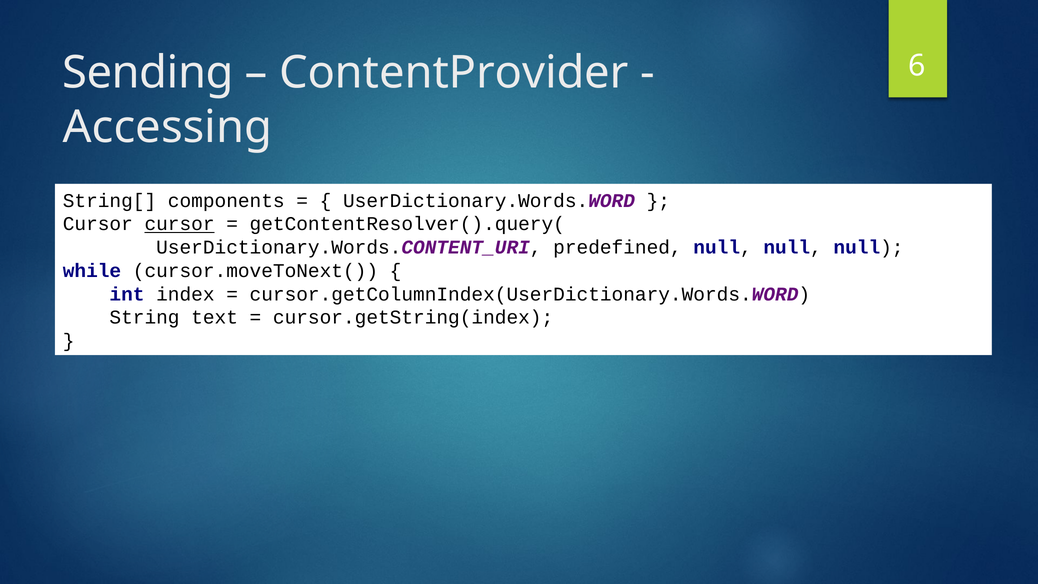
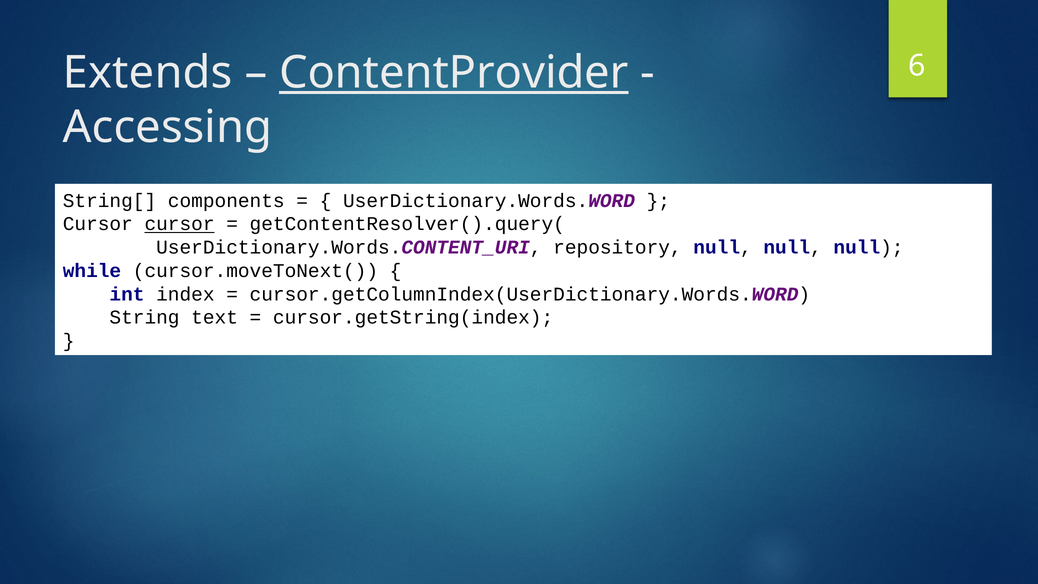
Sending: Sending -> Extends (148, 73)
ContentProvider underline: none -> present (454, 73)
predefined: predefined -> repository (617, 247)
